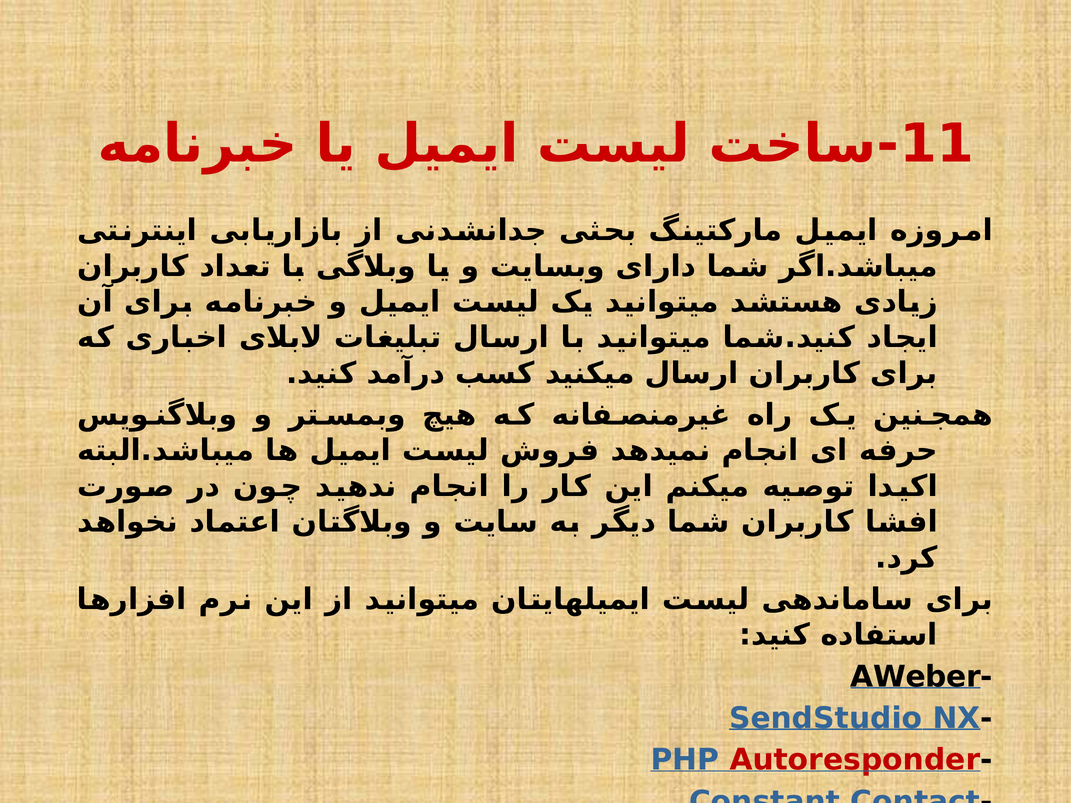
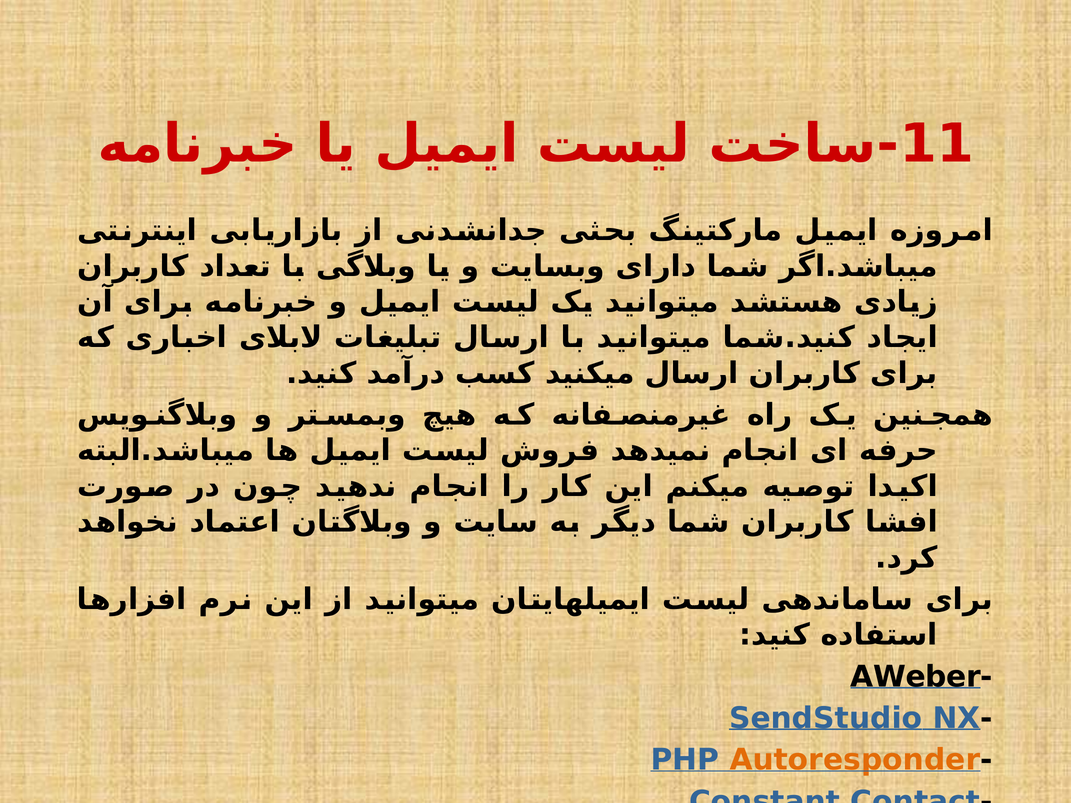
Autoresponder colour: red -> orange (855, 760)
